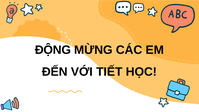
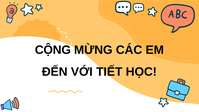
ĐỘNG: ĐỘNG -> CỘNG (53, 50)
